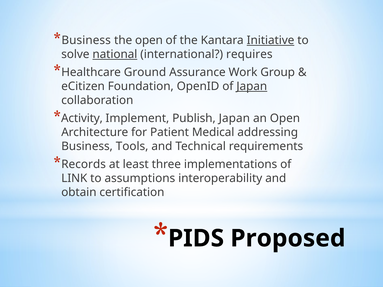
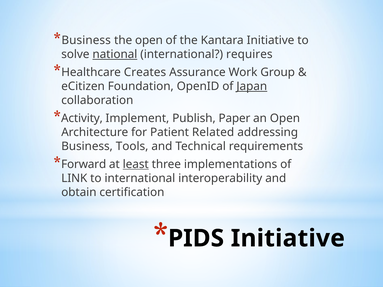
Initiative underline: present -> none (271, 40)
Ground: Ground -> Creates (145, 72)
Publish Japan: Japan -> Paper (234, 118)
Medical: Medical -> Related (213, 132)
Records: Records -> Forward (84, 164)
least underline: none -> present (136, 164)
to assumptions: assumptions -> international (140, 178)
PIDS Proposed: Proposed -> Initiative (288, 239)
